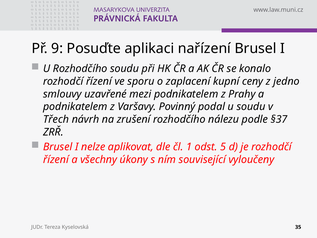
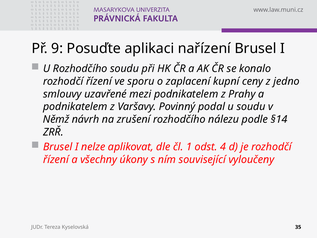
Třech: Třech -> Němž (56, 119)
§37: §37 -> §14 (279, 119)
5: 5 -> 4 (223, 147)
